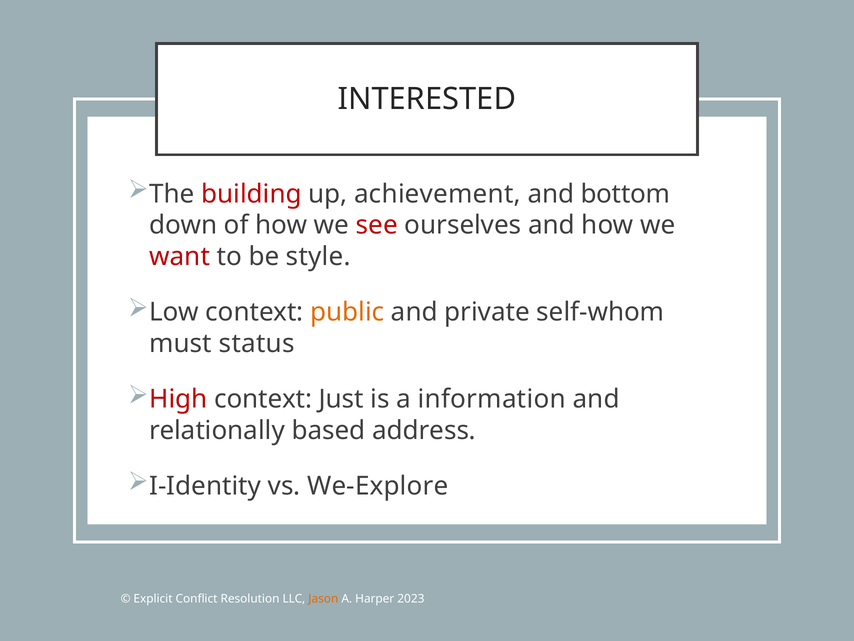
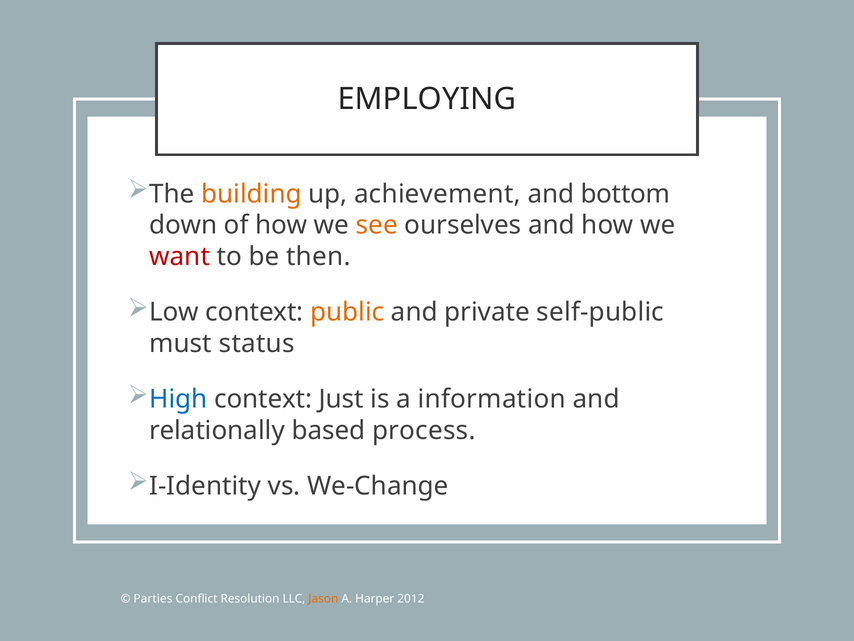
INTERESTED: INTERESTED -> EMPLOYING (427, 99)
building colour: red -> orange (251, 194)
see colour: red -> orange (377, 225)
style: style -> then (318, 256)
self-whom: self-whom -> self-public (600, 312)
High colour: red -> blue (178, 399)
address: address -> process (424, 430)
We-Explore: We-Explore -> We-Change (378, 486)
Explicit: Explicit -> Parties (153, 598)
2023: 2023 -> 2012 (411, 598)
